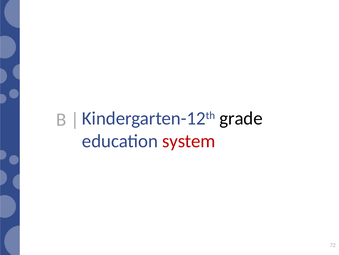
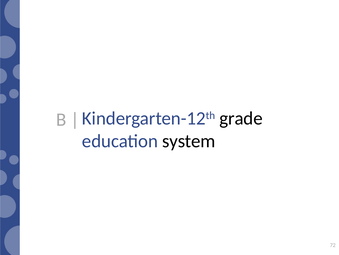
system colour: red -> black (189, 141)
